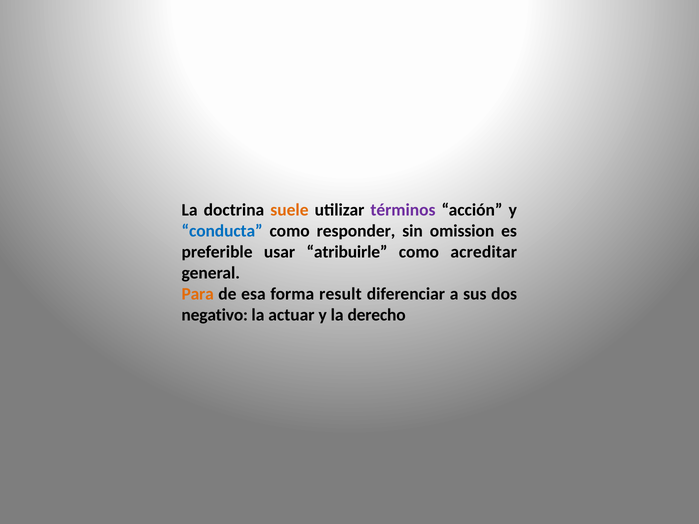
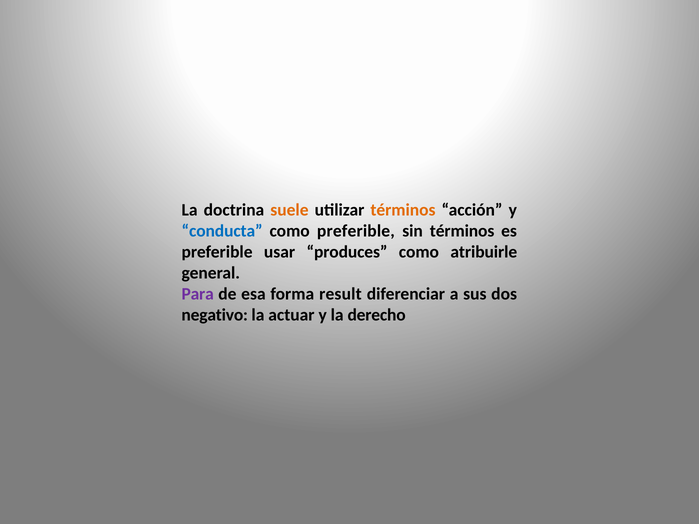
términos colour: purple -> orange (403, 210)
como responder: responder -> preferible (356, 231)
sin omission: omission -> términos (462, 231)
atribuirle: atribuirle -> produces (347, 252)
acreditar: acreditar -> atribuirle (484, 252)
Para colour: orange -> purple (198, 294)
